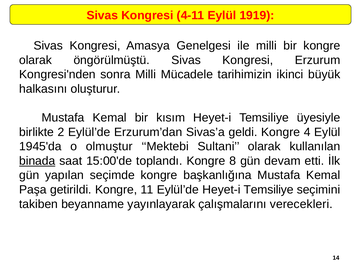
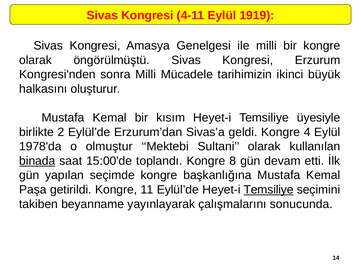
1945'da: 1945'da -> 1978'da (40, 147)
Temsiliye underline: none -> present (269, 190)
verecekleri: verecekleri -> sonucunda (301, 205)
